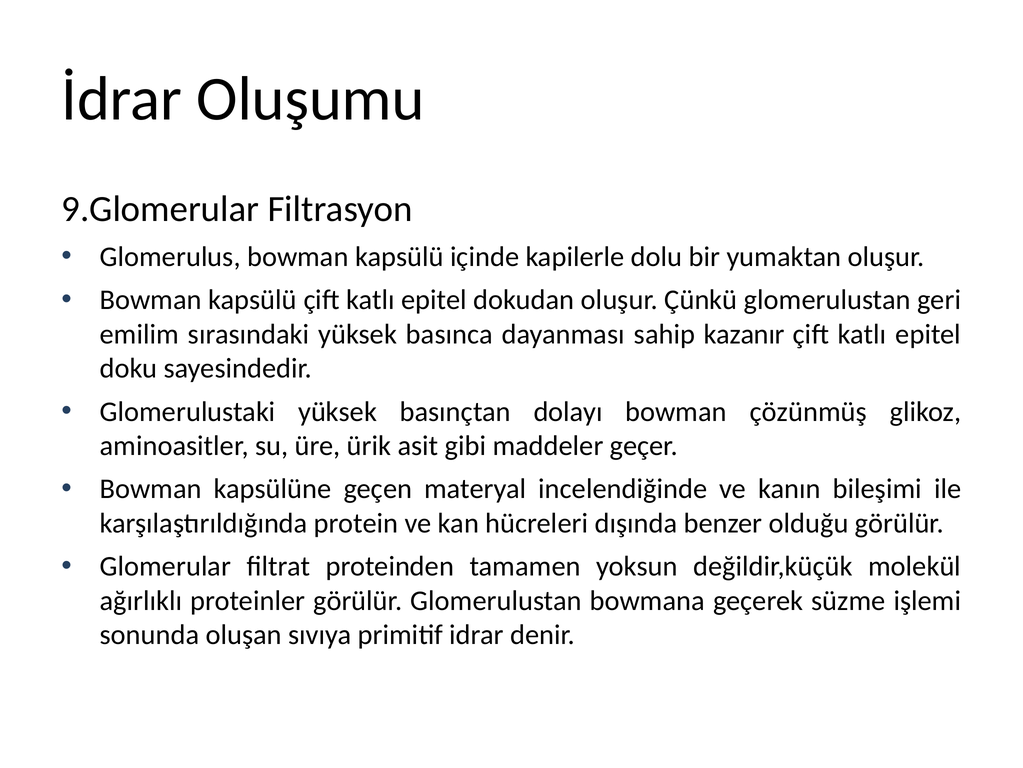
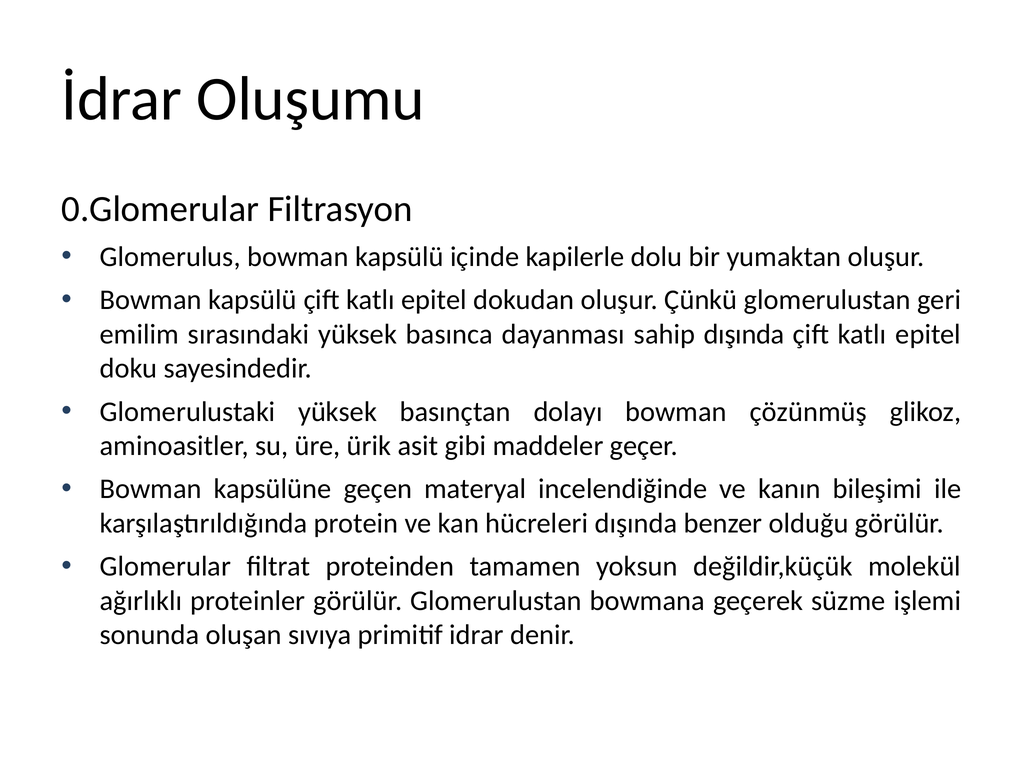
9.Glomerular: 9.Glomerular -> 0.Glomerular (160, 209)
sahip kazanır: kazanır -> dışında (744, 334)
